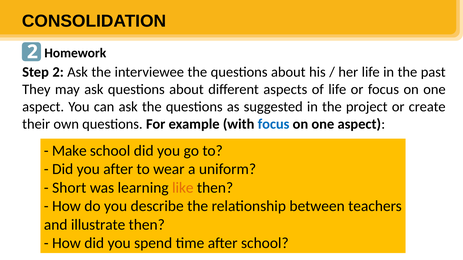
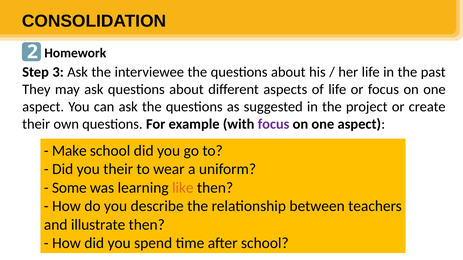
Step 2: 2 -> 3 (58, 72)
focus colour: blue -> purple (274, 124)
you after: after -> their (118, 169)
Short: Short -> Some (69, 188)
